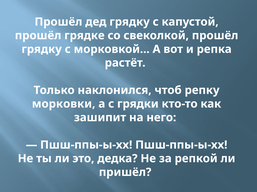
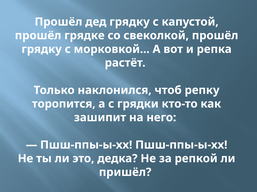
морковки: морковки -> торопится (64, 104)
